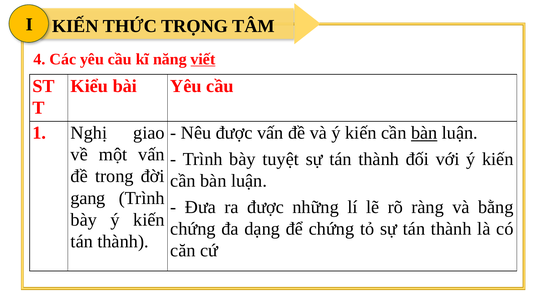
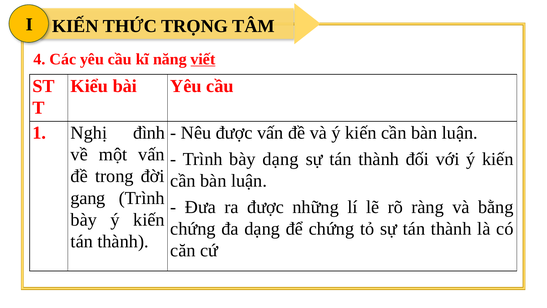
giao: giao -> đình (149, 133)
bàn underline: present -> none (424, 133)
bày tuyệt: tuyệt -> dạng (281, 159)
